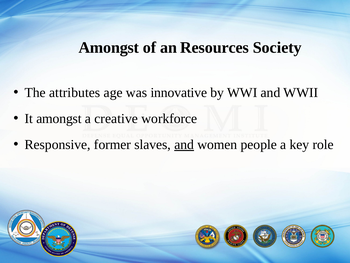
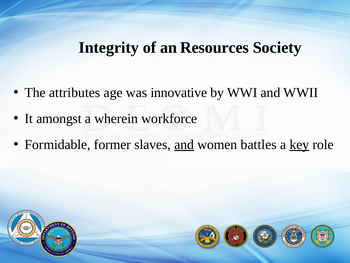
Amongst: Amongst -> Integrity (109, 48)
creative: creative -> wherein (116, 118)
Responsive: Responsive -> Formidable (58, 144)
people: people -> battles (259, 144)
key underline: none -> present (299, 144)
